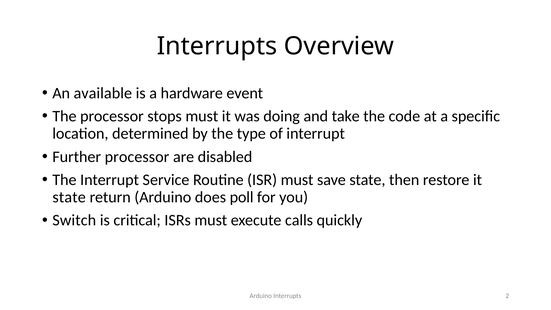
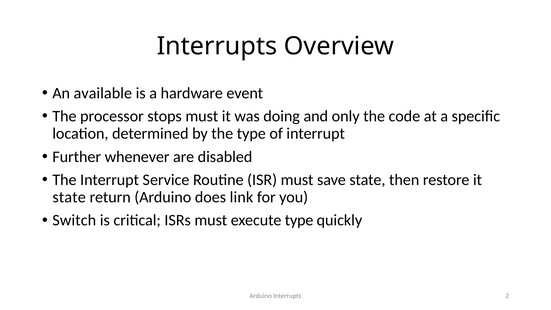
take: take -> only (346, 116)
Further processor: processor -> whenever (137, 157)
poll: poll -> link (241, 197)
execute calls: calls -> type (299, 220)
